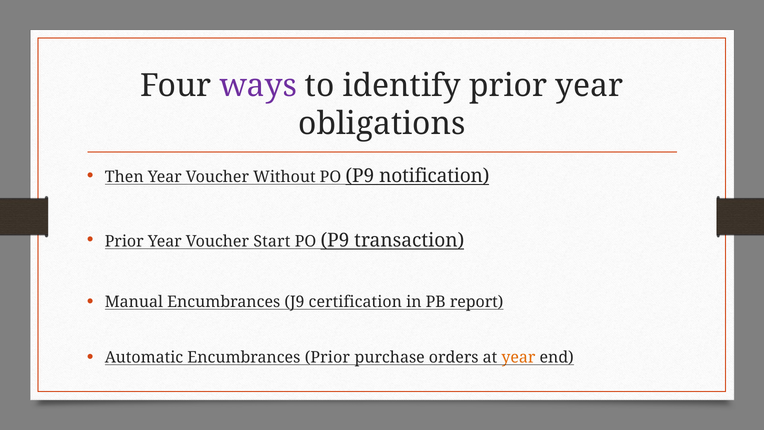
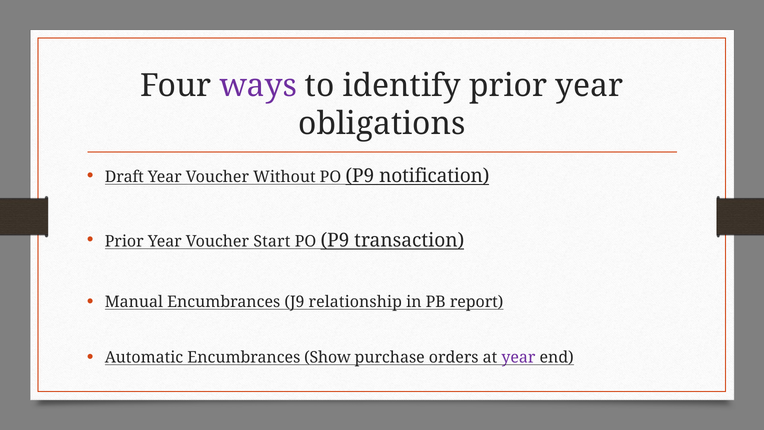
Then: Then -> Draft (124, 177)
certification: certification -> relationship (355, 302)
Encumbrances Prior: Prior -> Show (328, 357)
year colour: orange -> purple (518, 357)
